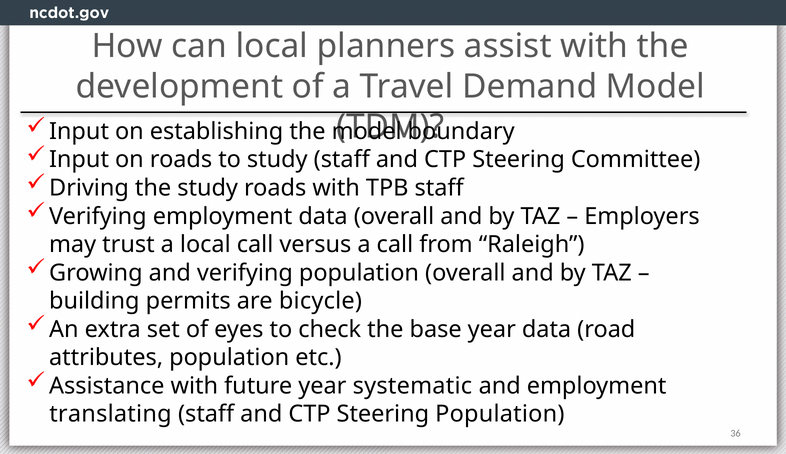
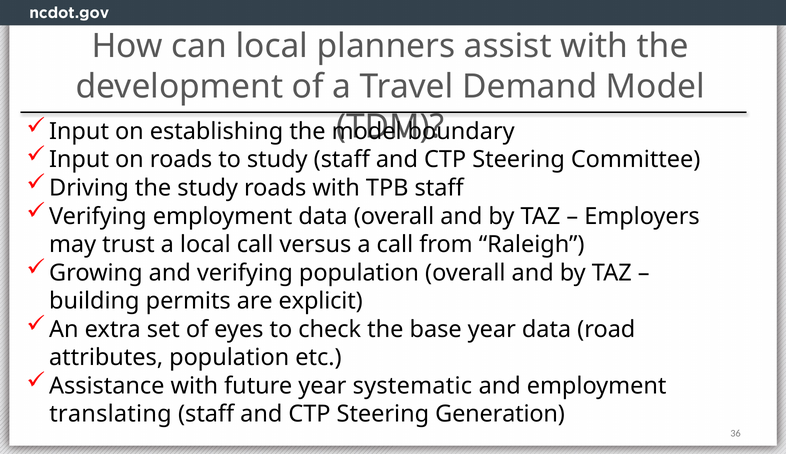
bicycle: bicycle -> explicit (321, 301)
Steering Population: Population -> Generation (500, 414)
